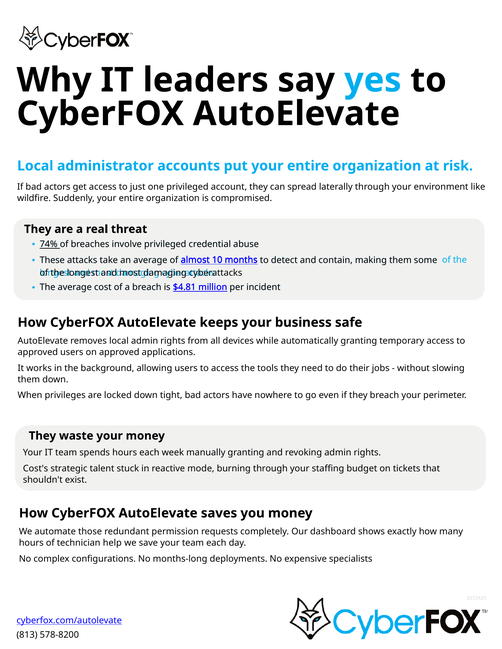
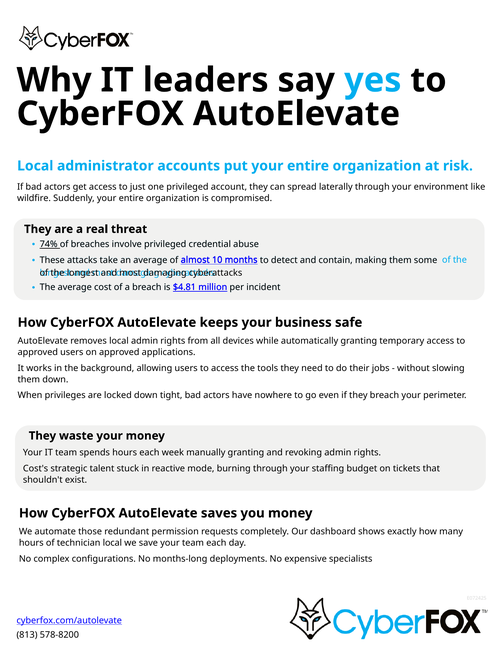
technician help: help -> local (112, 543)
